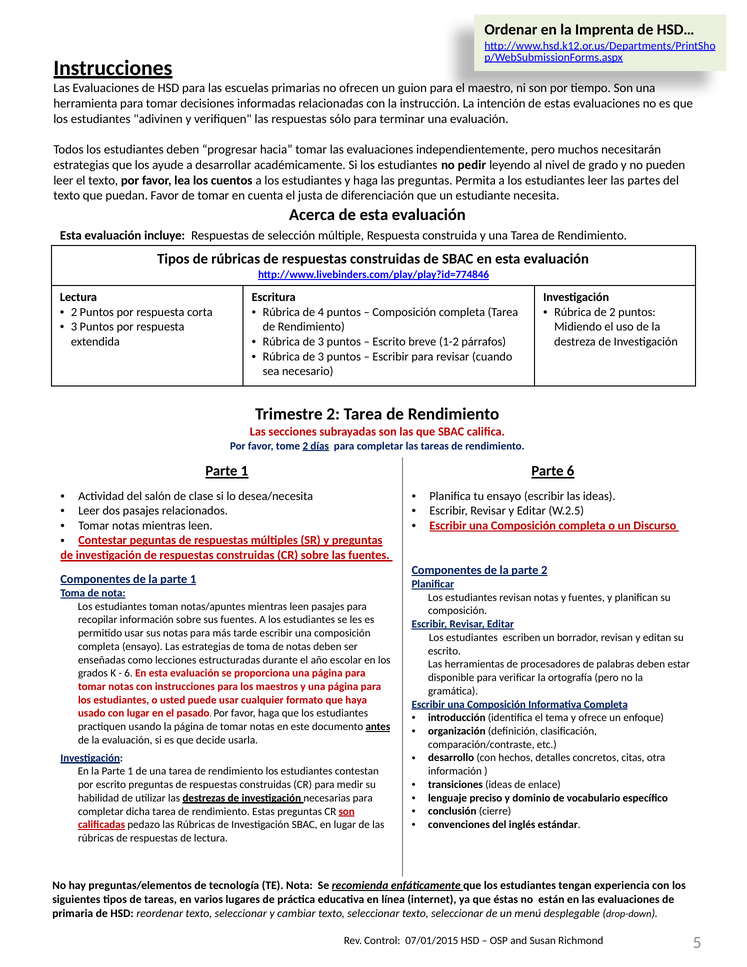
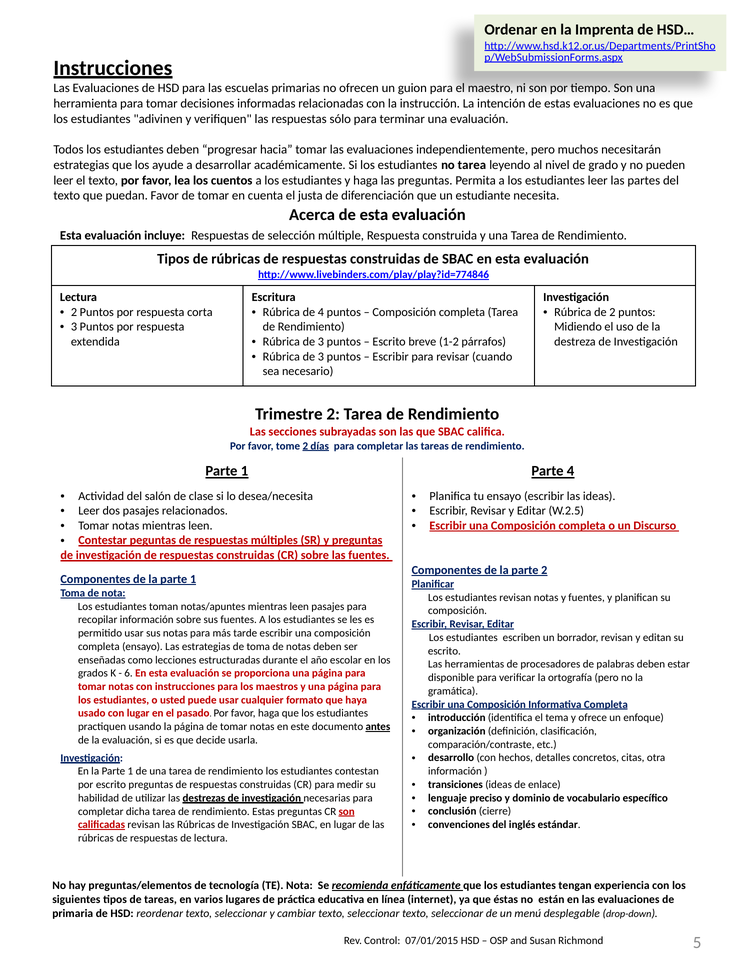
no pedir: pedir -> tarea (472, 165)
Parte 6: 6 -> 4 (571, 471)
calificadas pedazo: pedazo -> revisan (144, 825)
